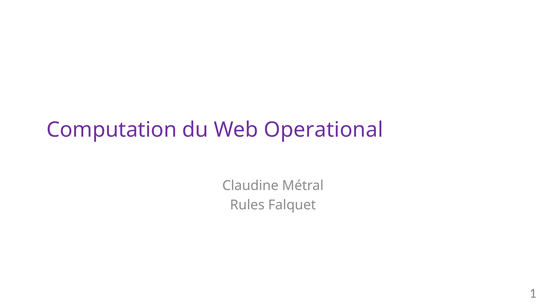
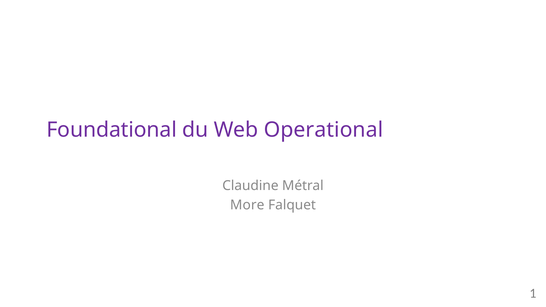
Computation: Computation -> Foundational (112, 130)
Rules: Rules -> More (247, 205)
